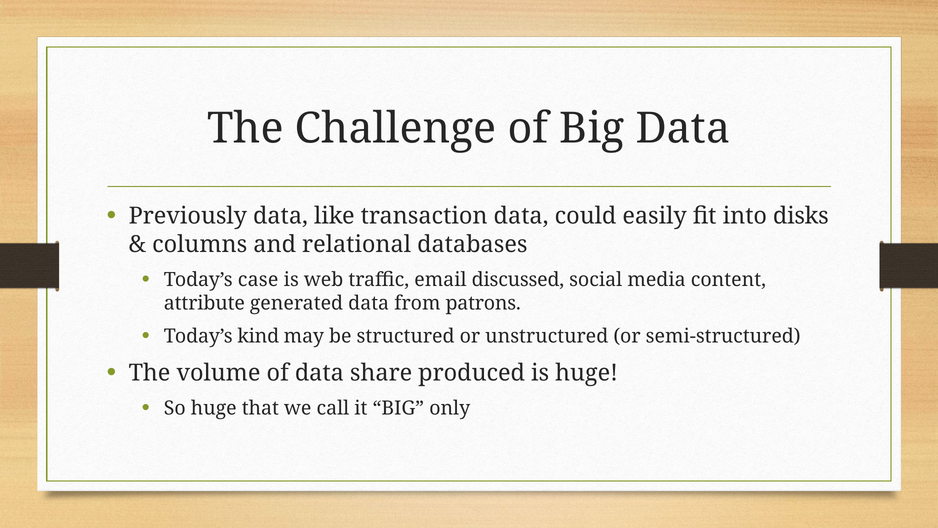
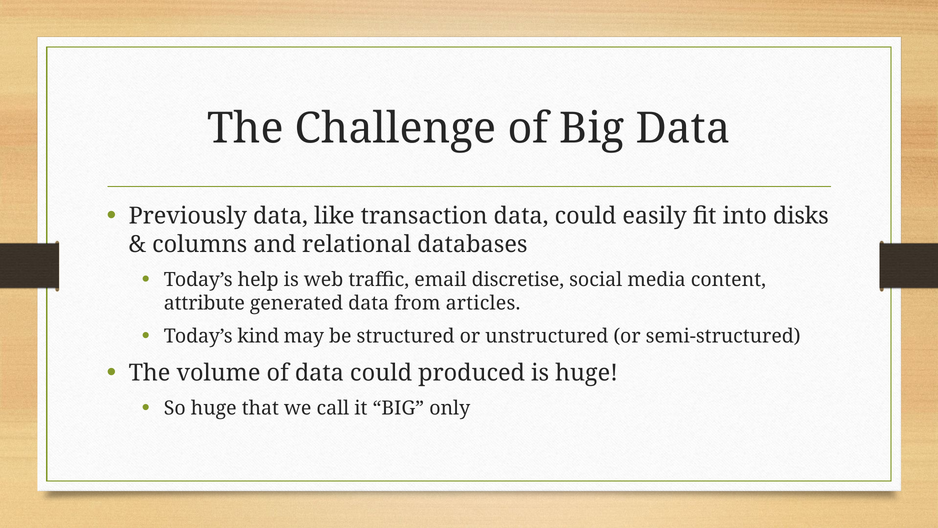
case: case -> help (258, 279)
discussed: discussed -> discretise (518, 279)
patrons: patrons -> articles (483, 303)
of data share: share -> could (381, 373)
